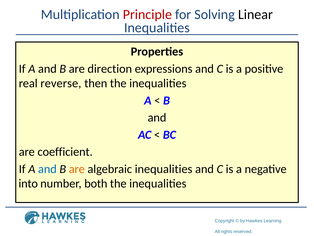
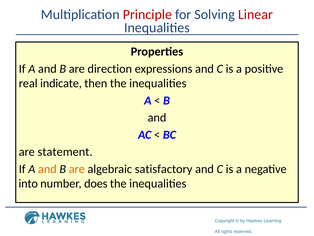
Linear colour: black -> red (255, 15)
reverse: reverse -> indicate (61, 83)
coefficient: coefficient -> statement (65, 152)
and colour: blue -> orange (47, 169)
algebraic inequalities: inequalities -> satisfactory (164, 169)
both: both -> does (96, 183)
